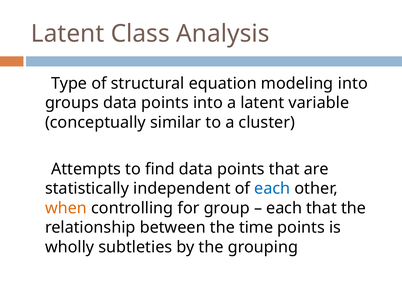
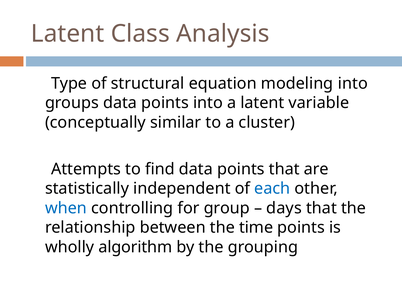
when colour: orange -> blue (66, 208)
each: each -> days (284, 208)
subtleties: subtleties -> algorithm (135, 247)
